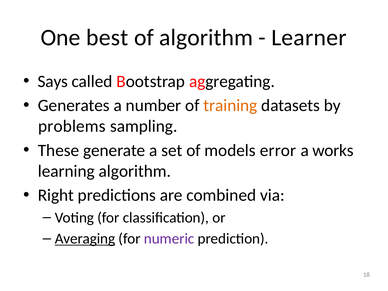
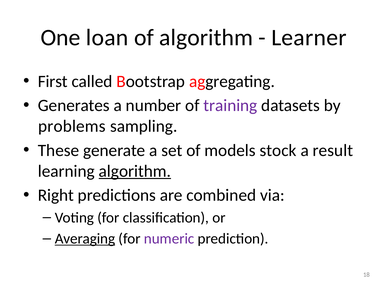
best: best -> loan (107, 38)
Says: Says -> First (53, 81)
training colour: orange -> purple (230, 106)
error: error -> stock (278, 150)
works: works -> result (333, 150)
algorithm underline: none -> present (135, 171)
